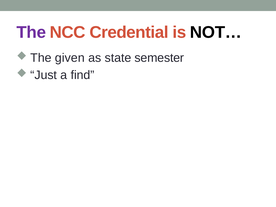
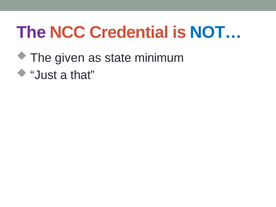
NOT… colour: black -> blue (216, 32)
semester: semester -> minimum (159, 58)
find: find -> that (83, 75)
